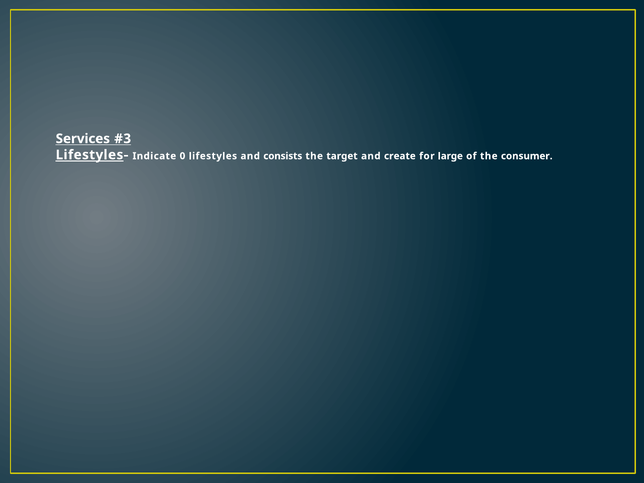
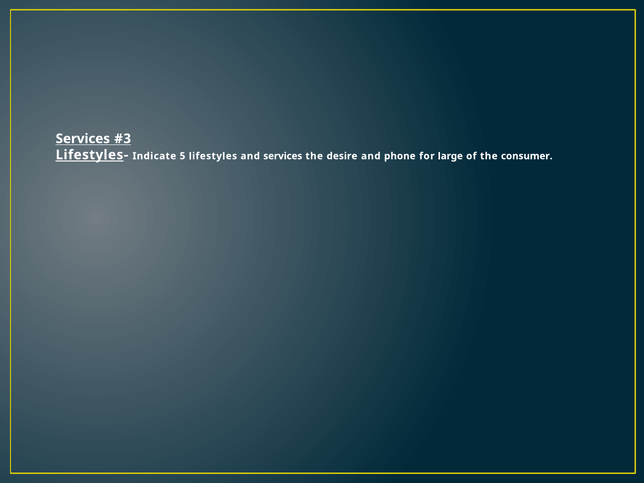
0: 0 -> 5 (182, 156)
and consists: consists -> services (283, 156)
target: target -> desire (342, 156)
create: create -> phone (400, 156)
